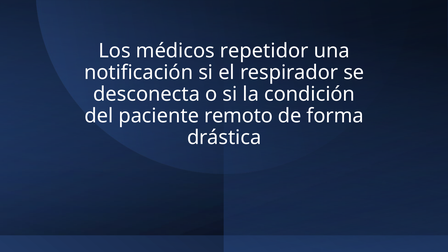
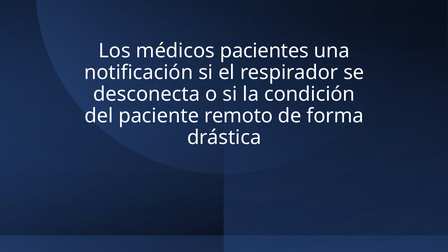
repetidor: repetidor -> pacientes (264, 51)
